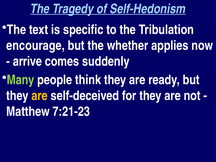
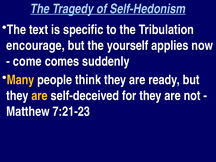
whether: whether -> yourself (128, 46)
arrive: arrive -> come (27, 61)
Many colour: light green -> yellow (21, 80)
